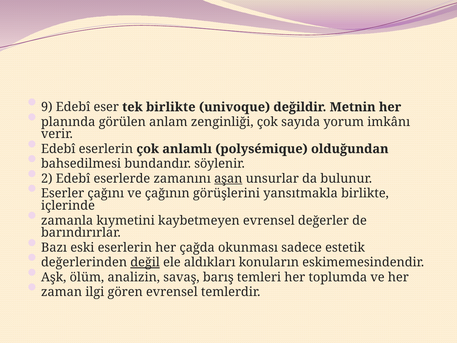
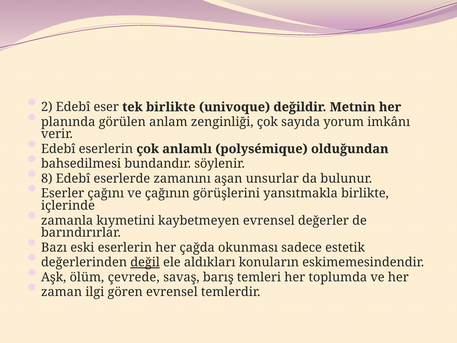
9: 9 -> 2 (47, 107)
2: 2 -> 8 (47, 178)
aşan underline: present -> none (228, 178)
analizin: analizin -> çevrede (134, 277)
